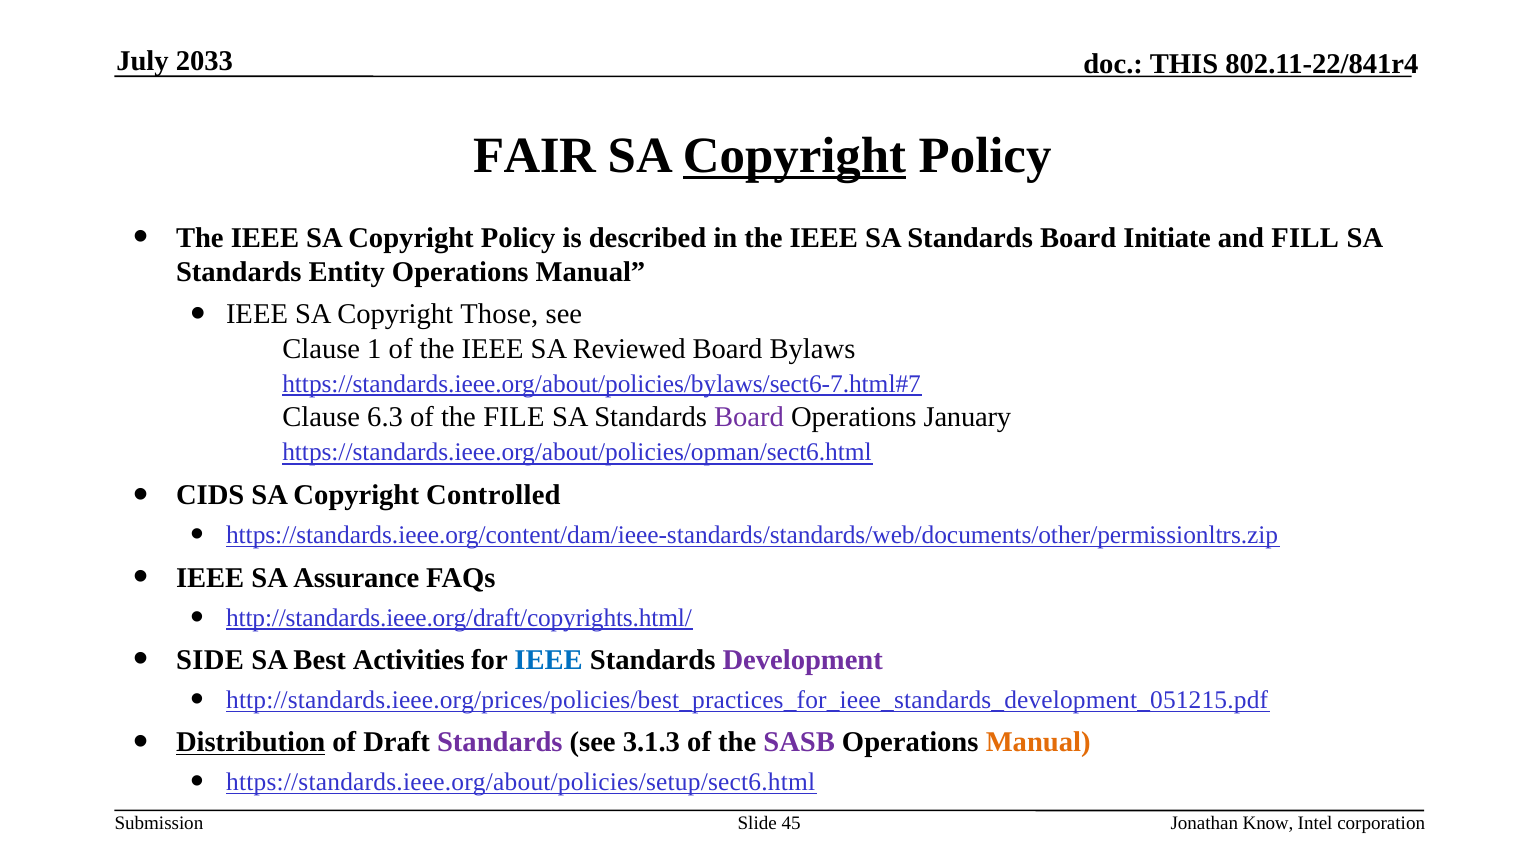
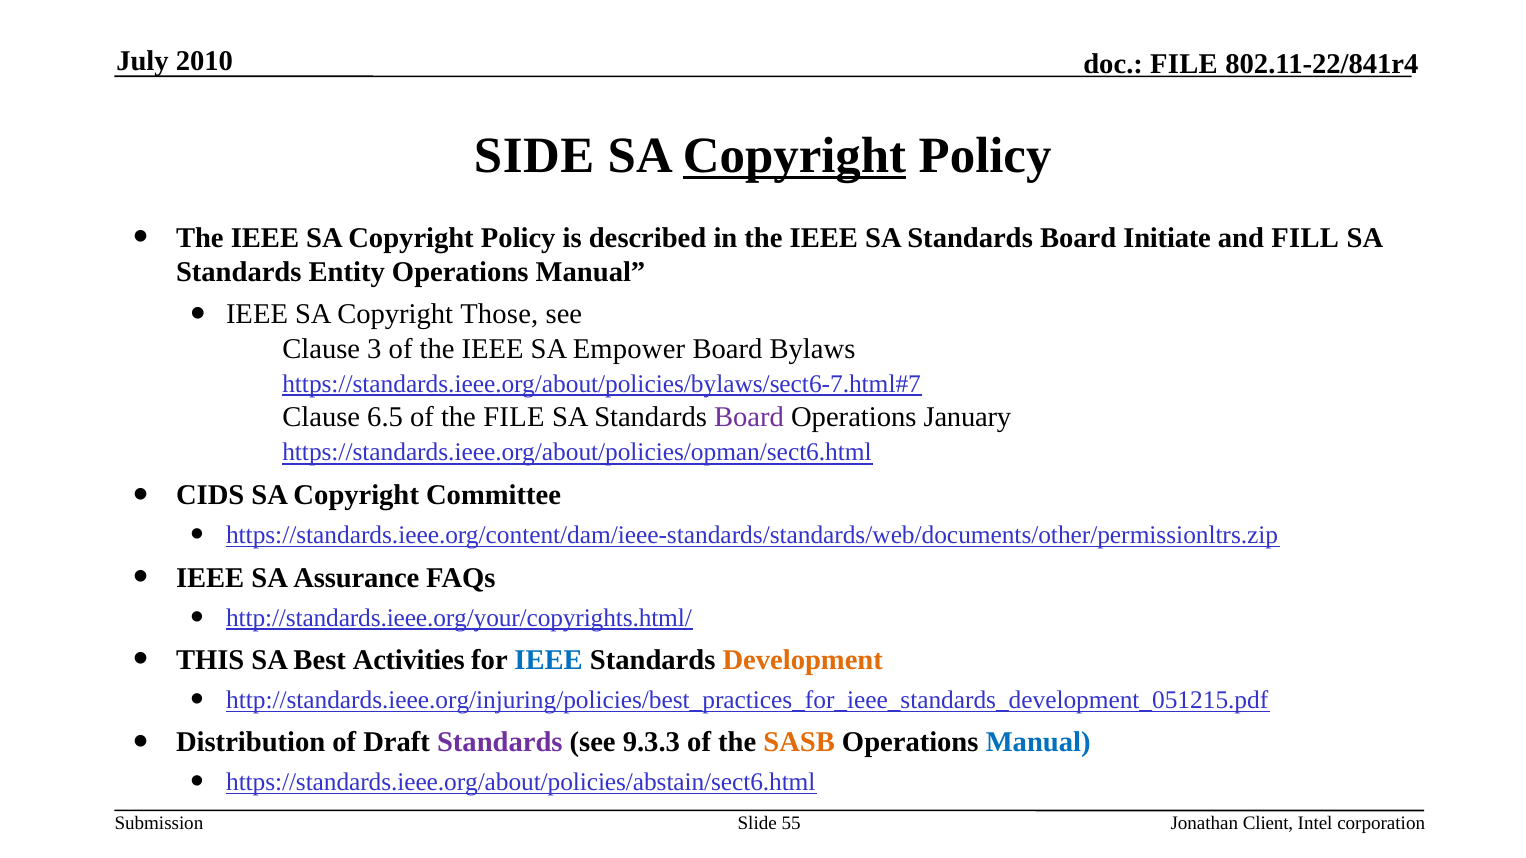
2033: 2033 -> 2010 (204, 61)
THIS: THIS -> FILE (1184, 64)
FAIR: FAIR -> SIDE (534, 156)
1: 1 -> 3 (374, 349)
Reviewed: Reviewed -> Empower (629, 349)
6.3: 6.3 -> 6.5 (385, 417)
Controlled: Controlled -> Committee (494, 496)
http://standards.ieee.org/draft/copyrights.html/: http://standards.ieee.org/draft/copyrights.html/ -> http://standards.ieee.org/your/copyrights.html/ (459, 618)
SIDE: SIDE -> THIS (210, 660)
Development colour: purple -> orange (803, 660)
http://standards.ieee.org/prices/policies/best_practices_for_ieee_standards_development_051215.pdf: http://standards.ieee.org/prices/policies/best_practices_for_ieee_standards_development_051215.pdf -> http://standards.ieee.org/injuring/policies/best_practices_for_ieee_standards_development_051215.pdf (747, 700)
Distribution underline: present -> none (251, 743)
3.1.3: 3.1.3 -> 9.3.3 (651, 743)
SASB colour: purple -> orange (799, 743)
Manual colour: orange -> blue (1038, 743)
https://standards.ieee.org/about/policies/setup/sect6.html: https://standards.ieee.org/about/policies/setup/sect6.html -> https://standards.ieee.org/about/policies/abstain/sect6.html (521, 783)
45: 45 -> 55 (791, 823)
Know: Know -> Client (1268, 823)
